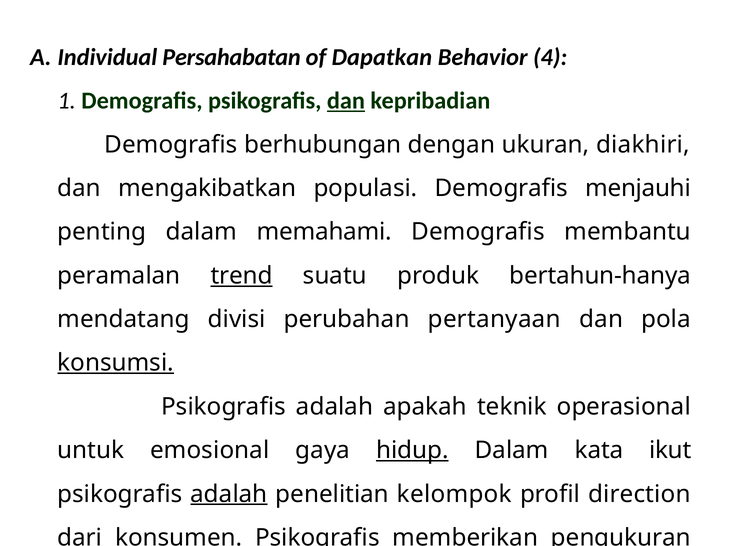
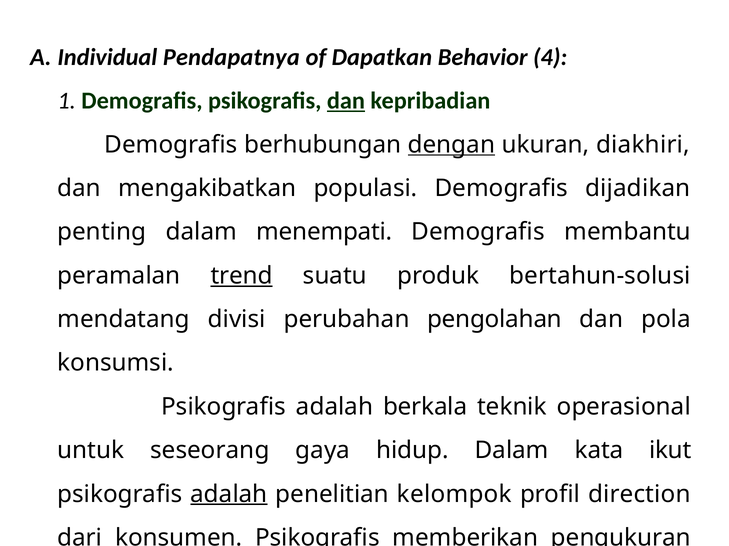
Persahabatan: Persahabatan -> Pendapatnya (231, 57)
dengan underline: none -> present (451, 145)
menjauhi: menjauhi -> dijadikan (638, 189)
memahami: memahami -> menempati (324, 232)
bertahun-hanya: bertahun-hanya -> bertahun-solusi (600, 276)
pertanyaan: pertanyaan -> pengolahan (495, 320)
konsumsi underline: present -> none (116, 363)
apakah: apakah -> berkala (425, 407)
emosional: emosional -> seseorang (210, 451)
hidup underline: present -> none (412, 451)
